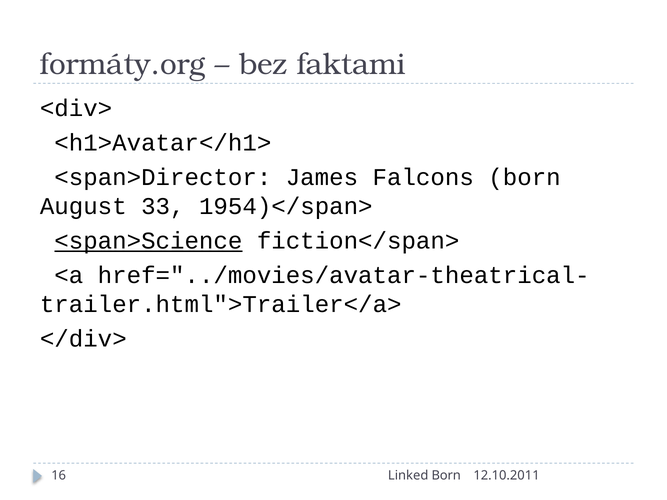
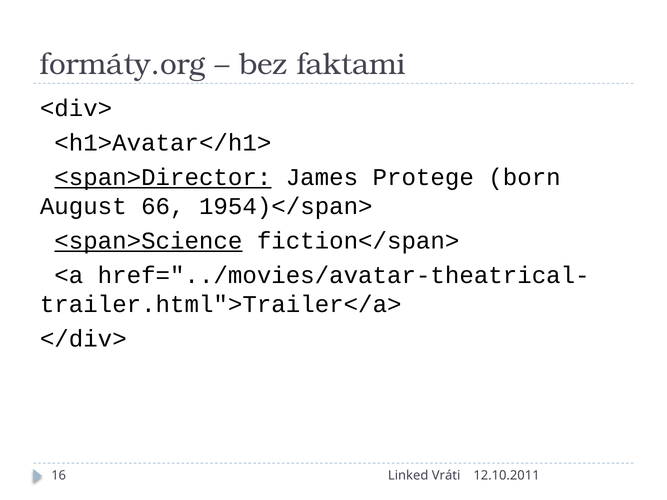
<span>Director underline: none -> present (163, 177)
Falcons: Falcons -> Protege (423, 177)
33: 33 -> 66 (163, 206)
Linked Born: Born -> Vráti (446, 476)
